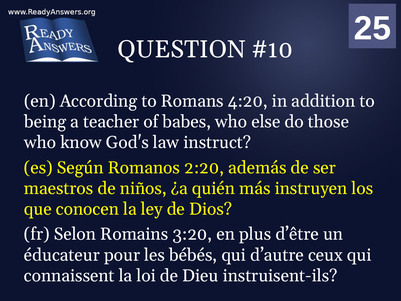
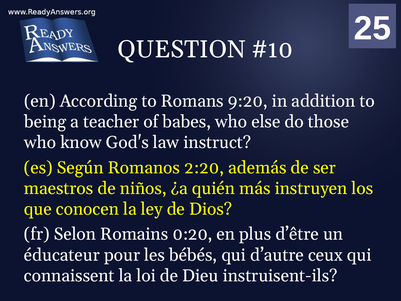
4:20: 4:20 -> 9:20 (248, 101)
3:20: 3:20 -> 0:20 (192, 234)
